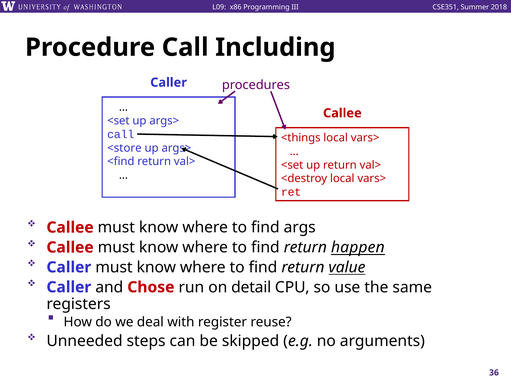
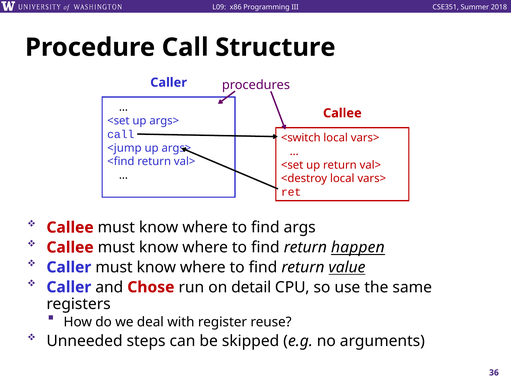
Including: Including -> Structure (275, 47)
<things: <things -> <switch (301, 138)
<store: <store -> <jump (124, 148)
